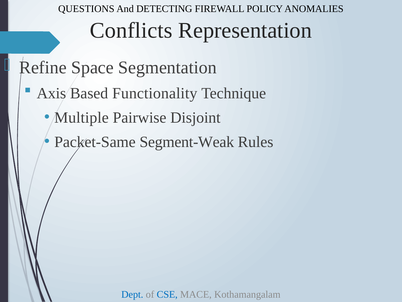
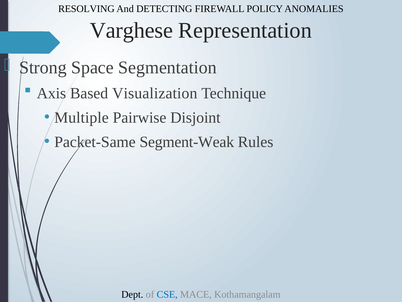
QUESTIONS: QUESTIONS -> RESOLVING (86, 9)
Conflicts: Conflicts -> Varghese (131, 30)
Refine: Refine -> Strong (43, 68)
Functionality: Functionality -> Visualization (155, 93)
Dept colour: blue -> black (132, 294)
